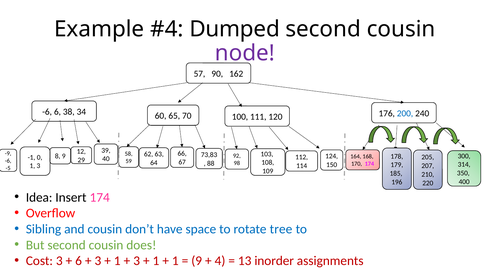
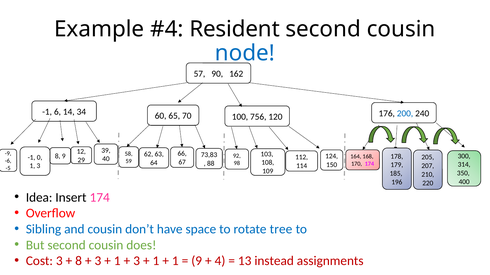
Dumped: Dumped -> Resident (235, 29)
node colour: purple -> blue (245, 53)
-6: -6 -> -1 (47, 112)
38: 38 -> 14 (69, 112)
111: 111 -> 756 (258, 117)
6: 6 -> 8 (79, 261)
inorder: inorder -> instead (274, 261)
